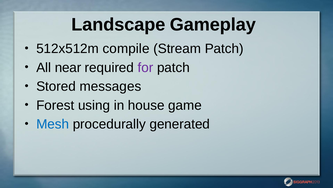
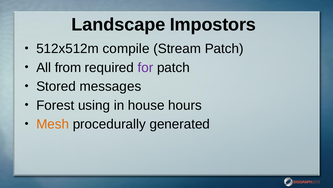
Gameplay: Gameplay -> Impostors (213, 25)
near: near -> from (68, 67)
game: game -> hours (185, 105)
Mesh colour: blue -> orange (53, 124)
